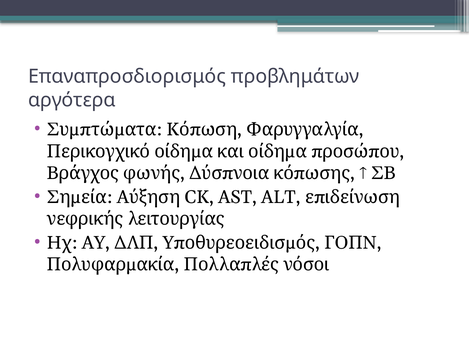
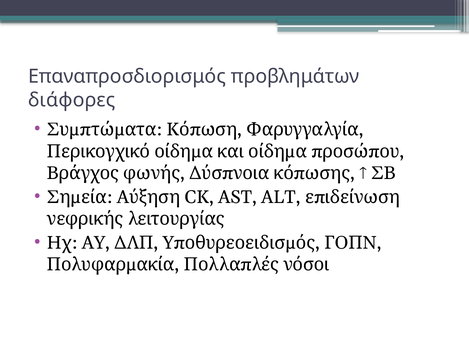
αργότερα: αργότερα -> διάφορες (72, 100)
